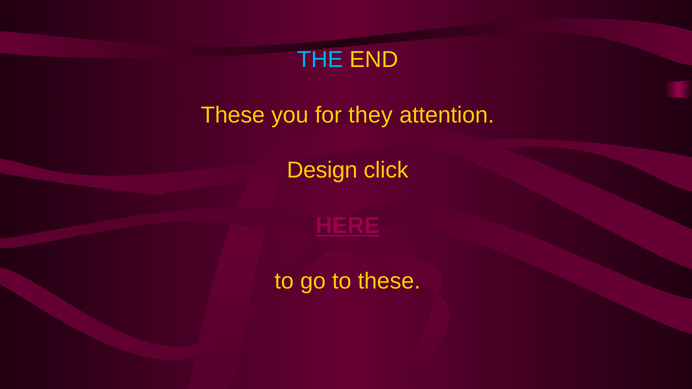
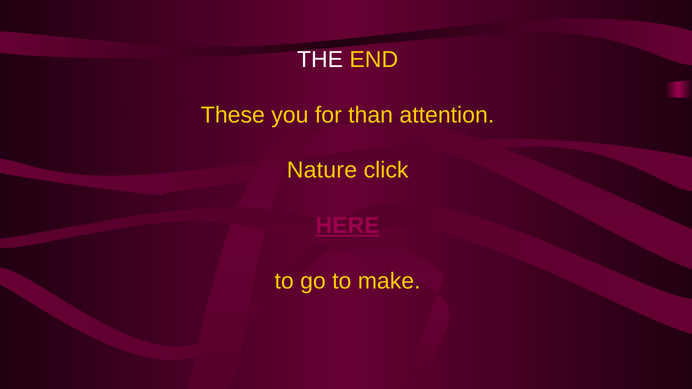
THE colour: light blue -> white (320, 60)
they: they -> than (371, 115)
Design: Design -> Nature (322, 170)
to these: these -> make (389, 281)
